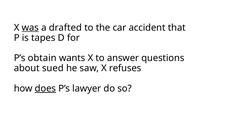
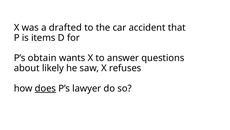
was underline: present -> none (30, 27)
tapes: tapes -> items (43, 38)
sued: sued -> likely (53, 68)
